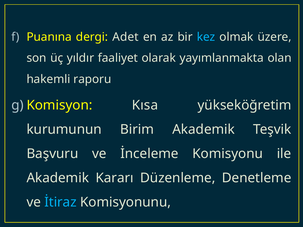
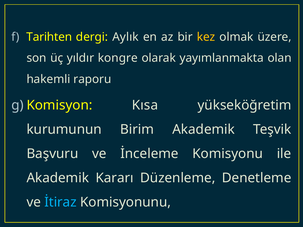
Puanına: Puanına -> Tarihten (49, 37)
Adet: Adet -> Aylık (126, 37)
kez colour: light blue -> yellow (206, 37)
faaliyet: faaliyet -> kongre (118, 58)
